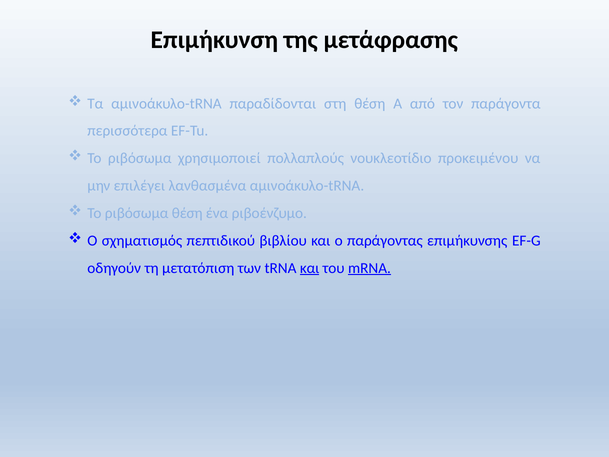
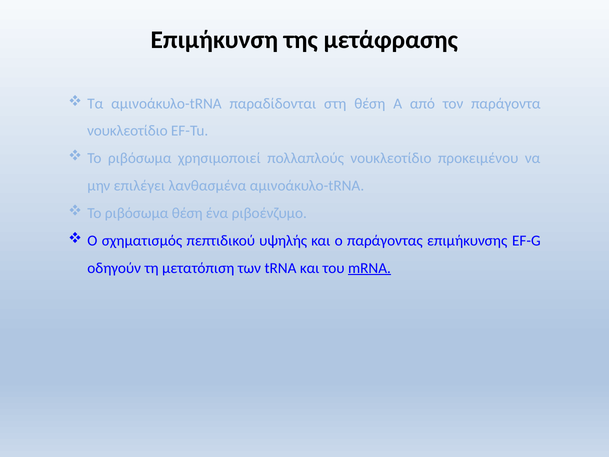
περισσότερα: περισσότερα -> νουκλεοτίδιο (127, 131)
βιβλίου: βιβλίου -> υψηλής (283, 241)
και underline: present -> none (310, 268)
